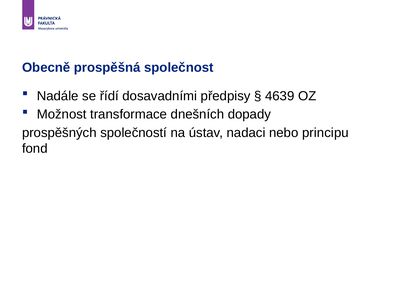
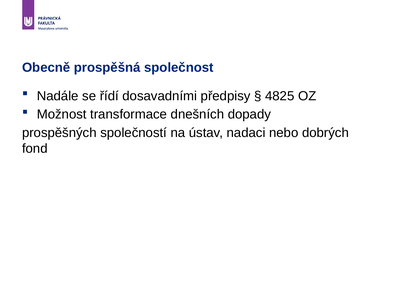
4639: 4639 -> 4825 (280, 96)
principu: principu -> dobrých (325, 133)
